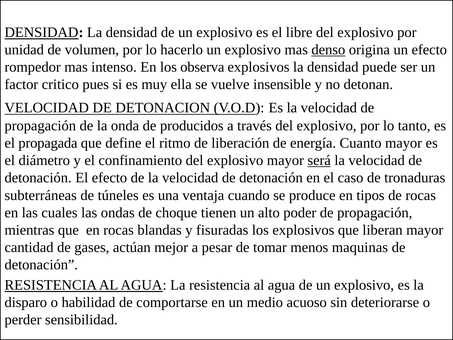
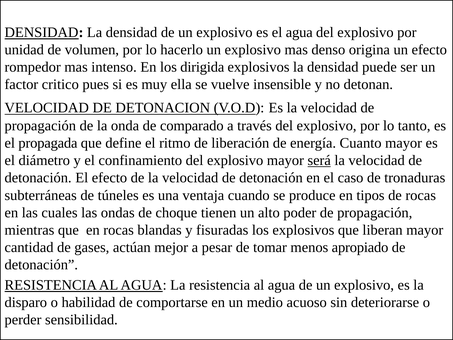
el libre: libre -> agua (299, 32)
denso underline: present -> none (328, 50)
observa: observa -> dirigida (202, 67)
producidos: producidos -> comparado (192, 126)
maquinas: maquinas -> apropiado (360, 247)
